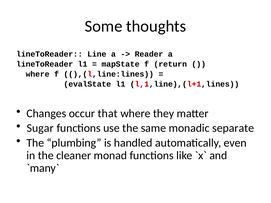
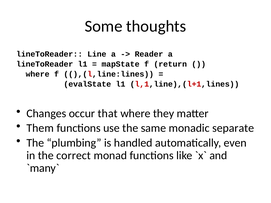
Sugar: Sugar -> Them (40, 128)
cleaner: cleaner -> correct (74, 156)
